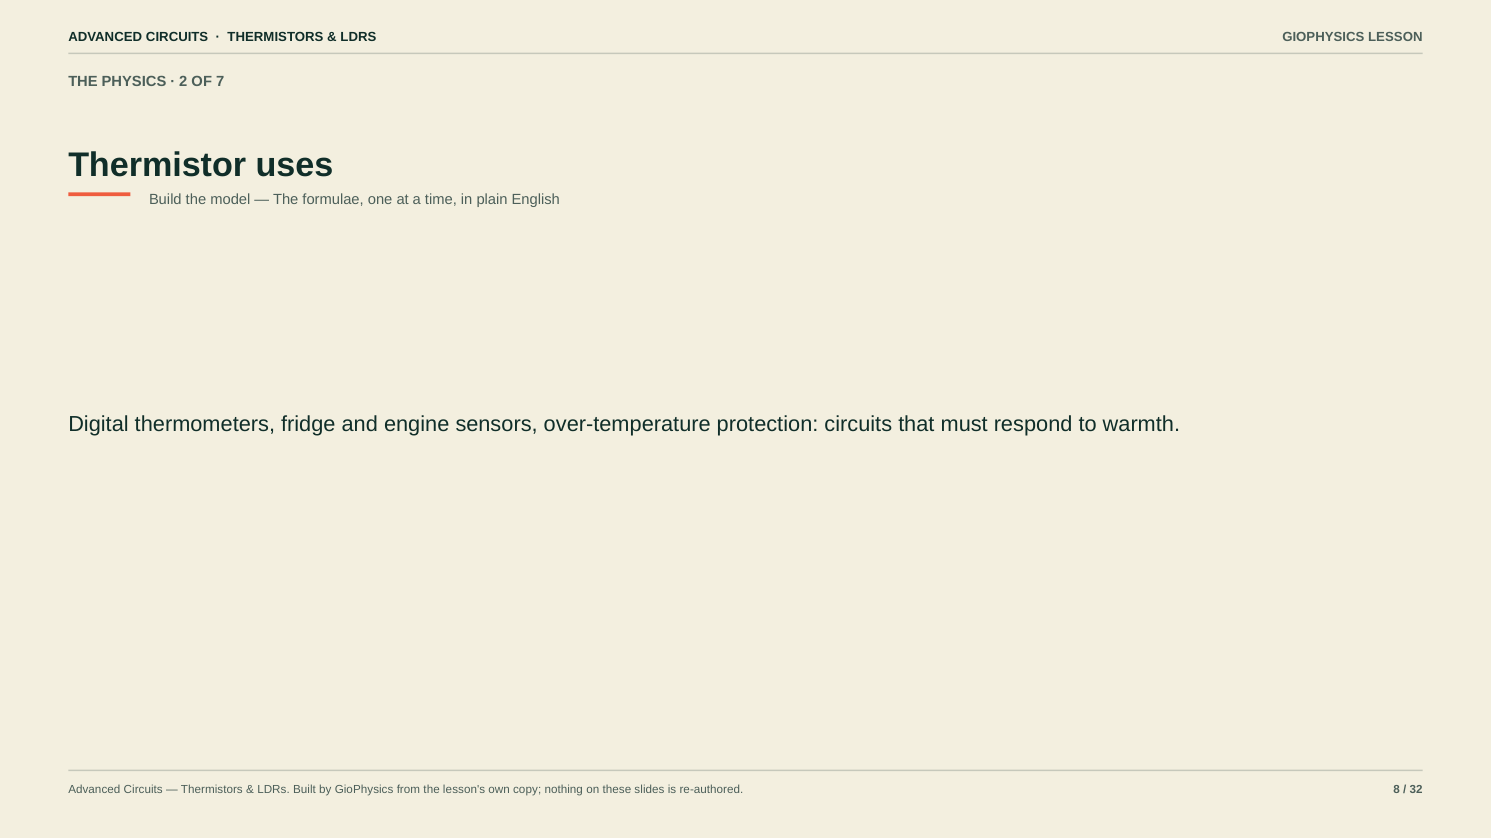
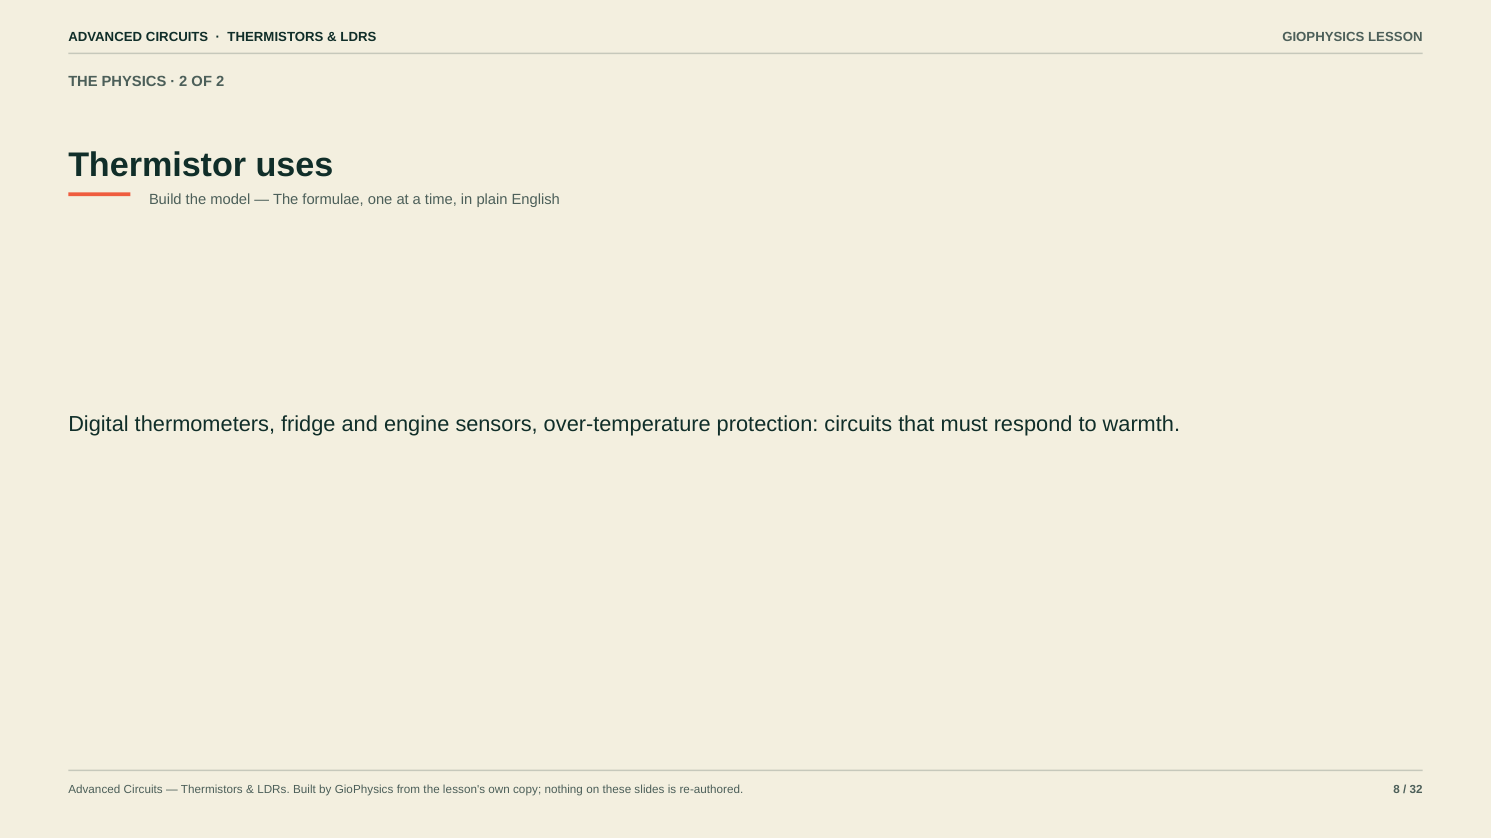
OF 7: 7 -> 2 (220, 81)
